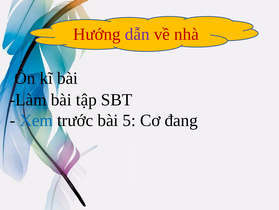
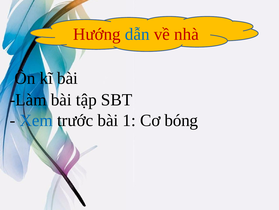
dẫn colour: purple -> blue (137, 34)
5: 5 -> 1 (129, 120)
đang: đang -> bóng (181, 120)
